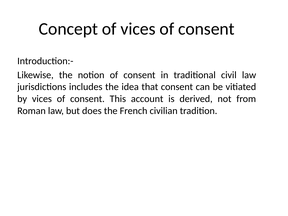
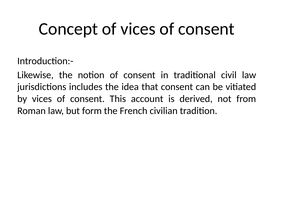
does: does -> form (92, 111)
